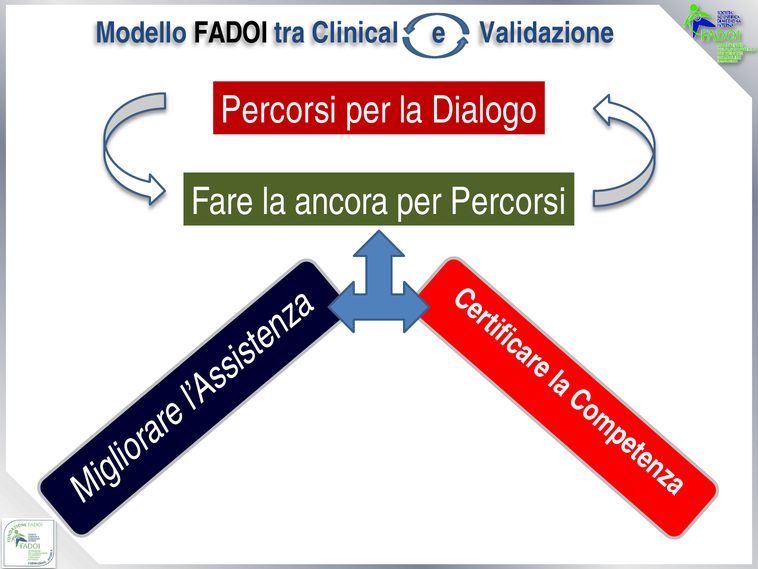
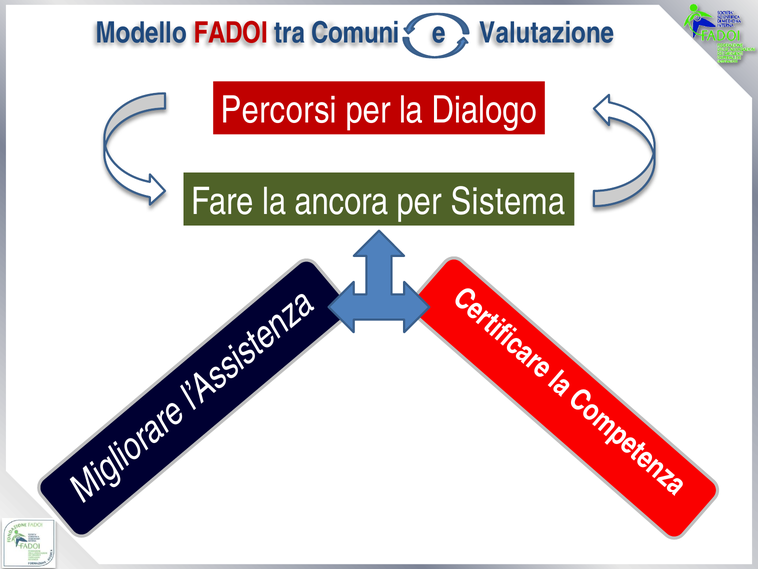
FADOI colour: black -> red (231, 33)
Clinical: Clinical -> Comuni (355, 33)
Validazione: Validazione -> Valutazione (547, 33)
per Percorsi: Percorsi -> Sistema (508, 202)
